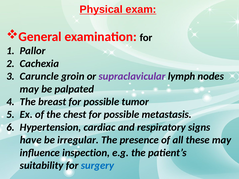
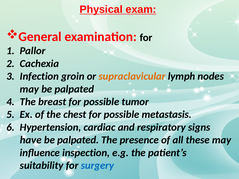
Caruncle: Caruncle -> Infection (39, 76)
supraclavicular colour: purple -> orange (132, 76)
irregular: irregular -> palpated (78, 140)
